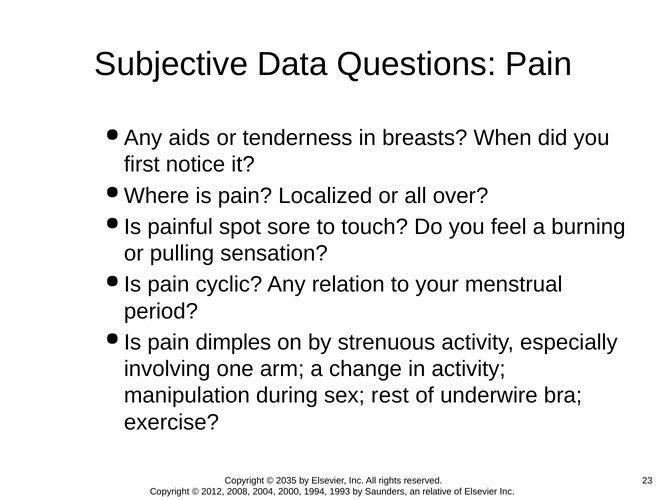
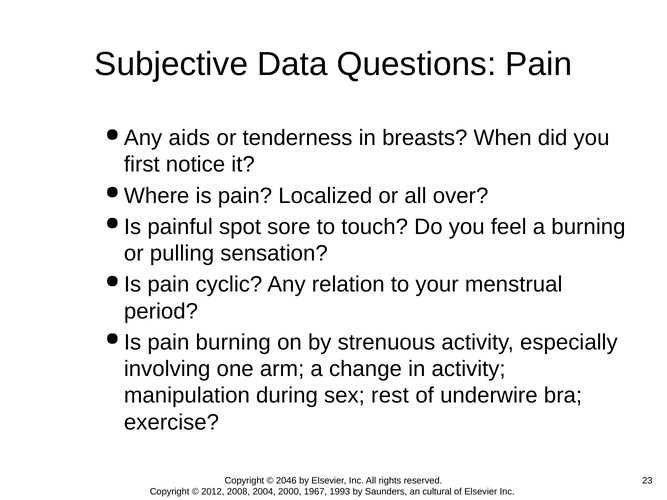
pain dimples: dimples -> burning (233, 342)
2035: 2035 -> 2046 (286, 481)
1994: 1994 -> 1967 (315, 492)
relative: relative -> cultural (437, 492)
